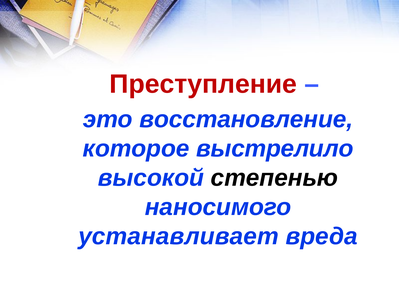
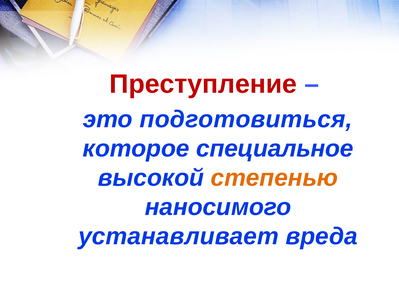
восстановление: восстановление -> подготовиться (246, 119)
выстрелило: выстрелило -> специальное (275, 149)
степенью colour: black -> orange (274, 178)
